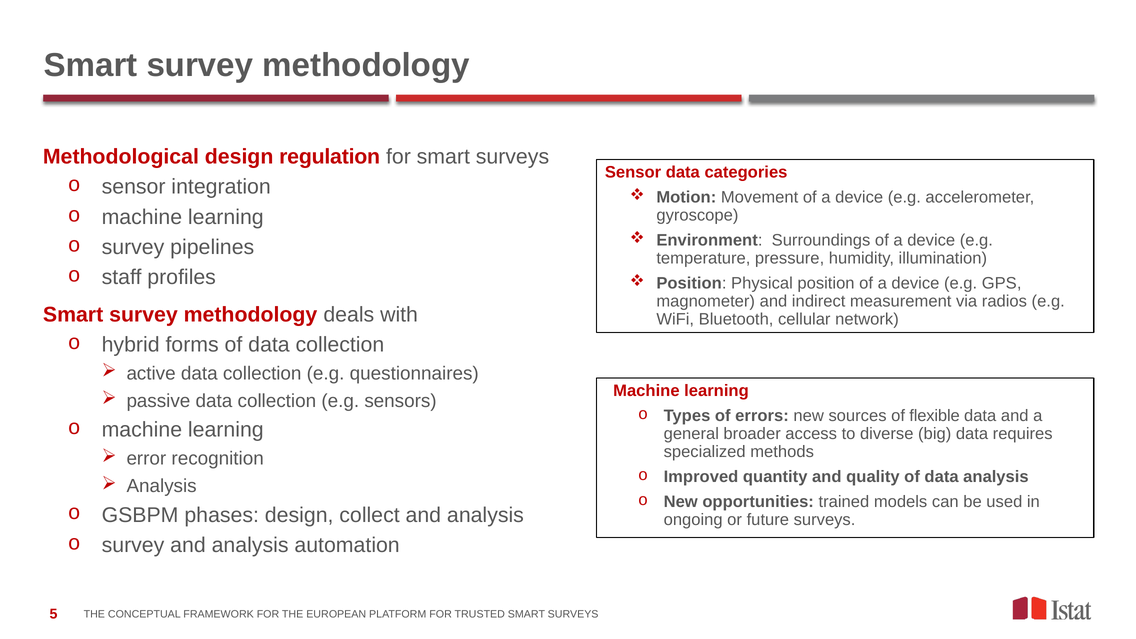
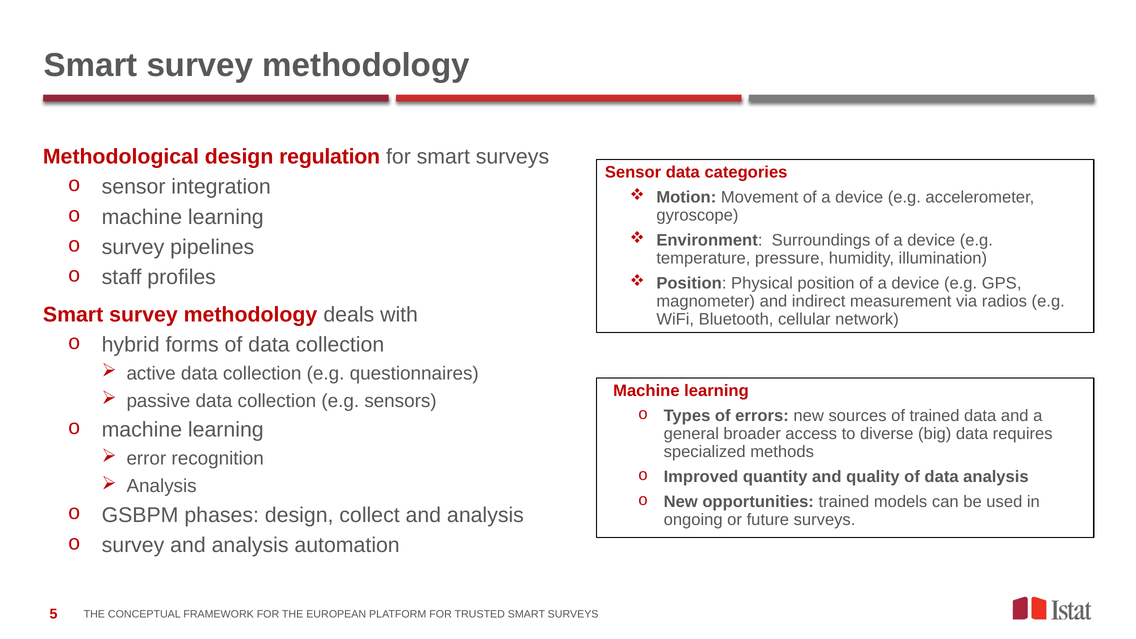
of flexible: flexible -> trained (935, 416)
